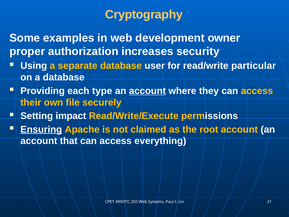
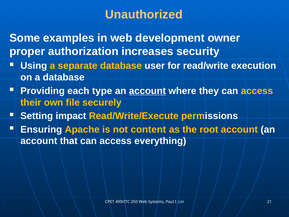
Cryptography: Cryptography -> Unauthorized (144, 15)
particular: particular -> execution (254, 66)
Ensuring underline: present -> none (41, 129)
claimed: claimed -> content (148, 129)
